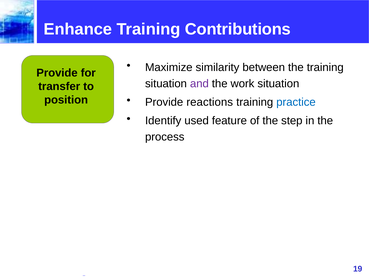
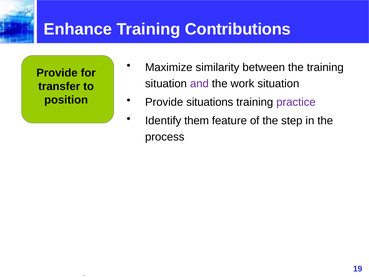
reactions: reactions -> situations (210, 102)
practice colour: blue -> purple (296, 102)
used: used -> them (197, 121)
